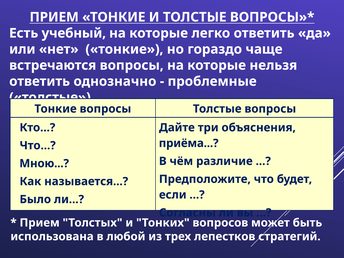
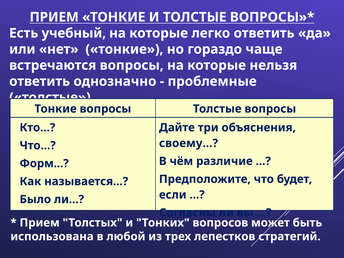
приёма: приёма -> своему (189, 143)
Мною: Мною -> Форм (44, 163)
